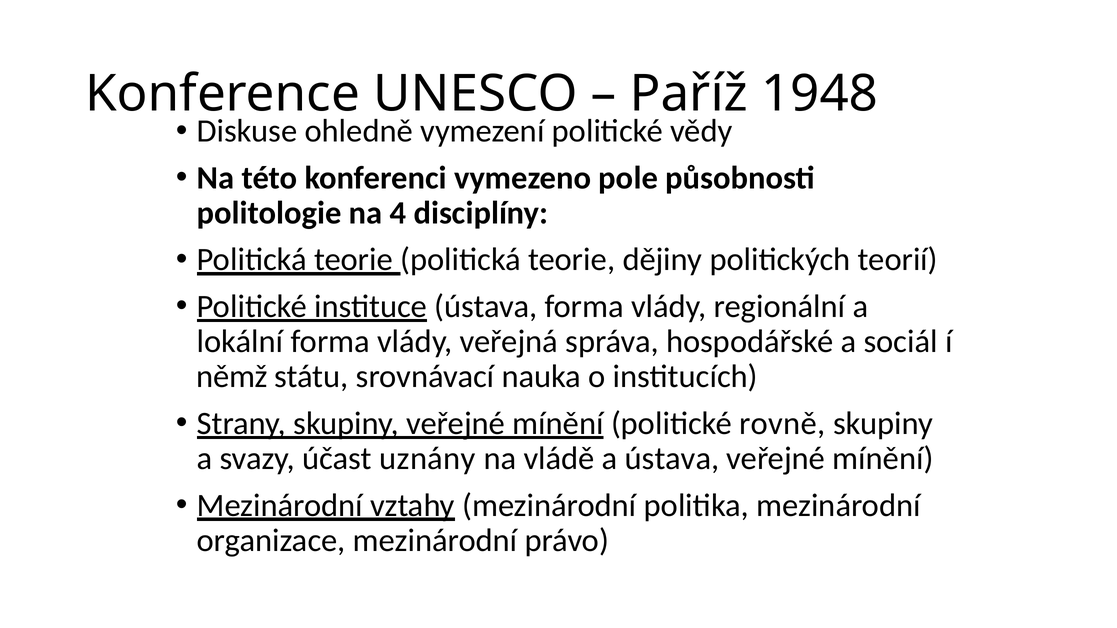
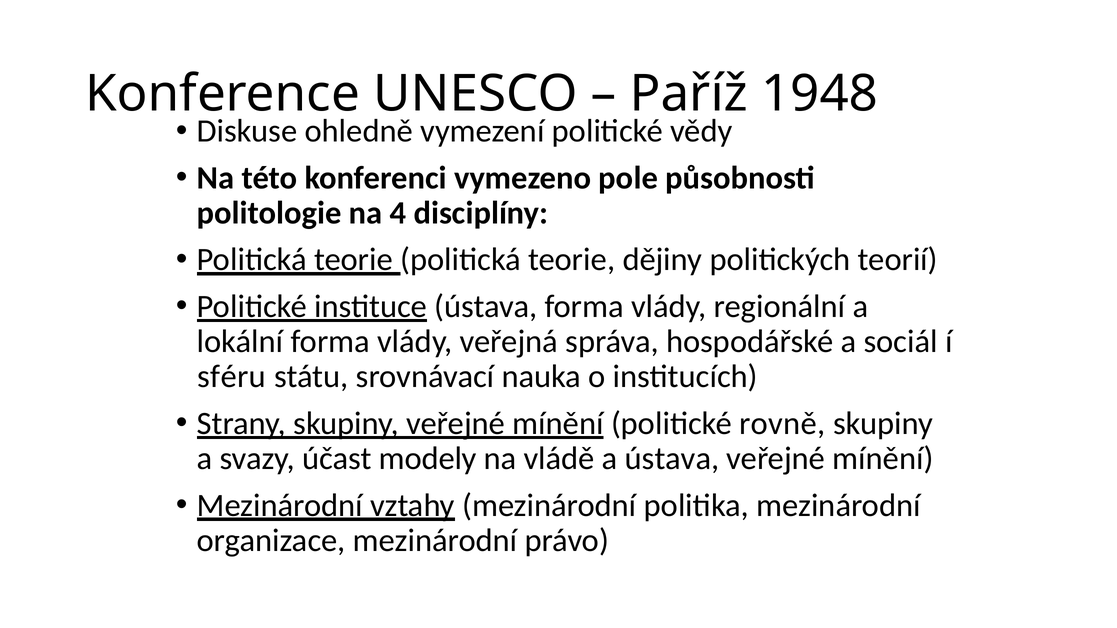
němž: němž -> sféru (232, 377)
uznány: uznány -> modely (428, 459)
